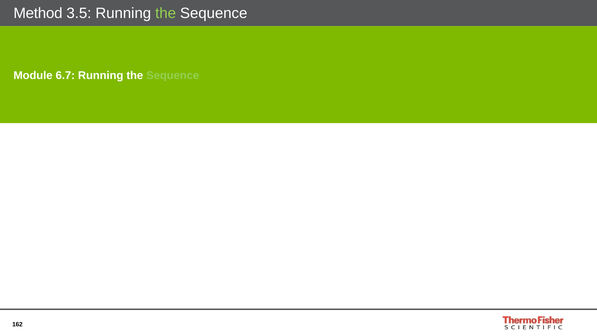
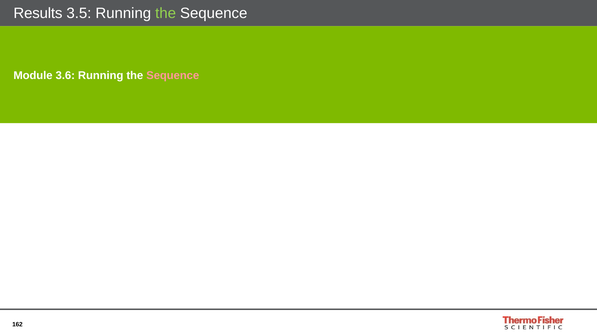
Method: Method -> Results (38, 13)
6.7: 6.7 -> 3.6 (65, 75)
Sequence colour: light green -> pink (173, 75)
